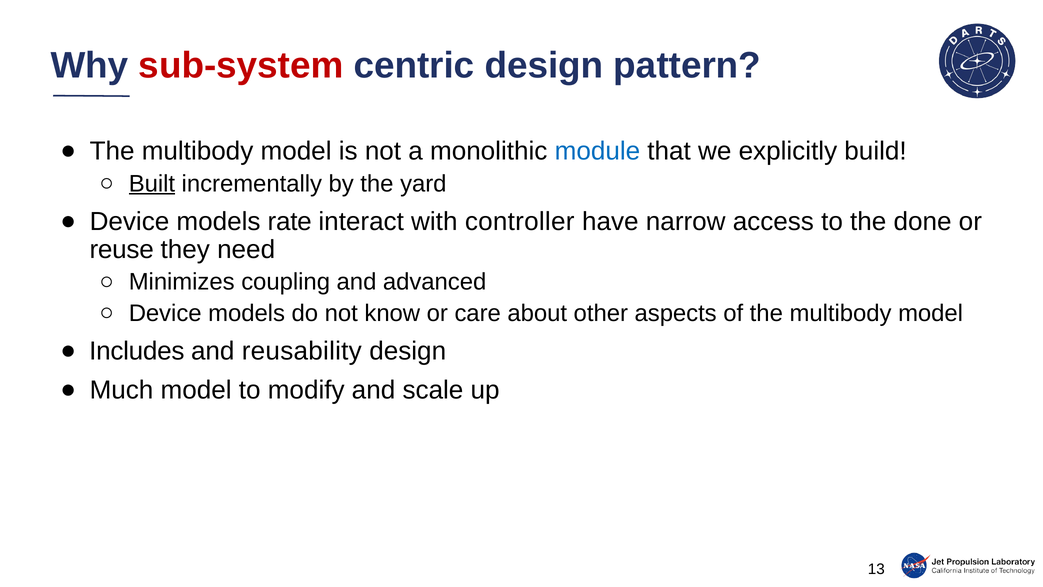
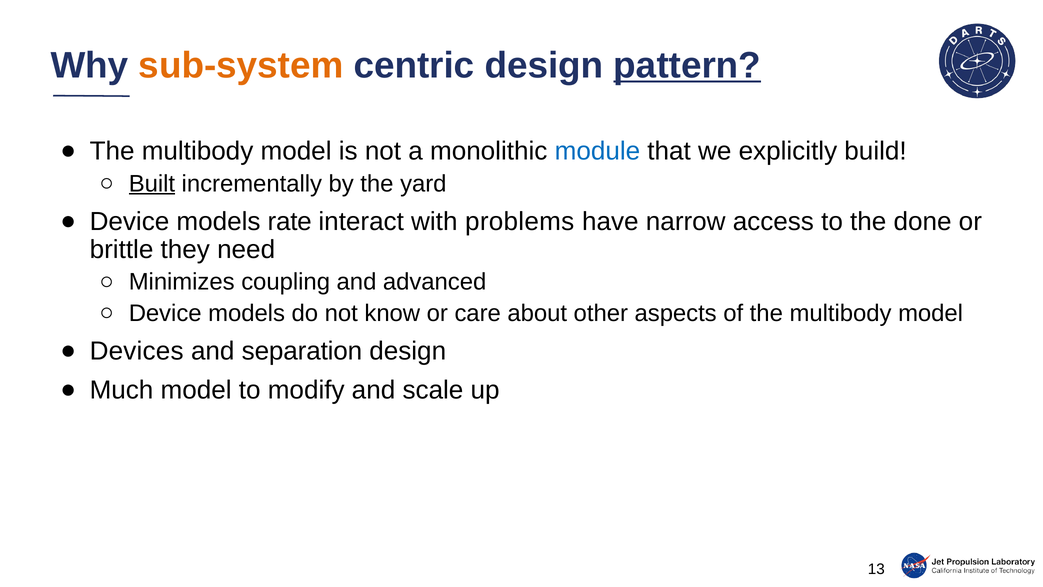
sub-system colour: red -> orange (241, 66)
pattern underline: none -> present (687, 66)
controller: controller -> problems (520, 221)
reuse: reuse -> brittle (122, 250)
Includes: Includes -> Devices (137, 351)
reusability: reusability -> separation (302, 351)
